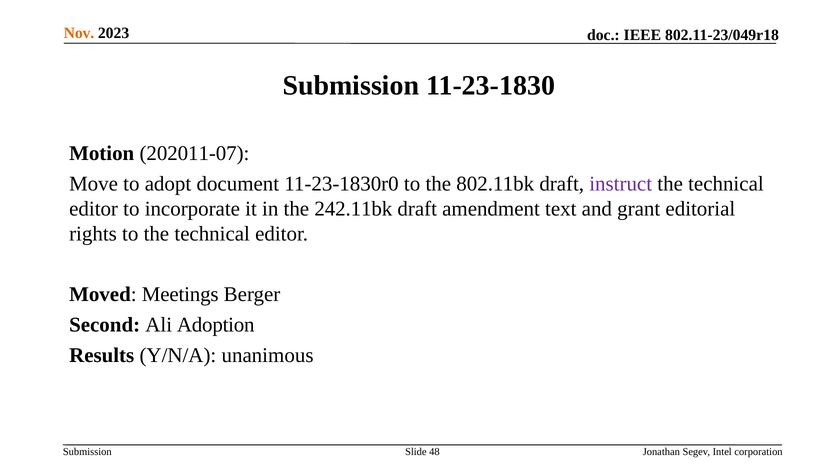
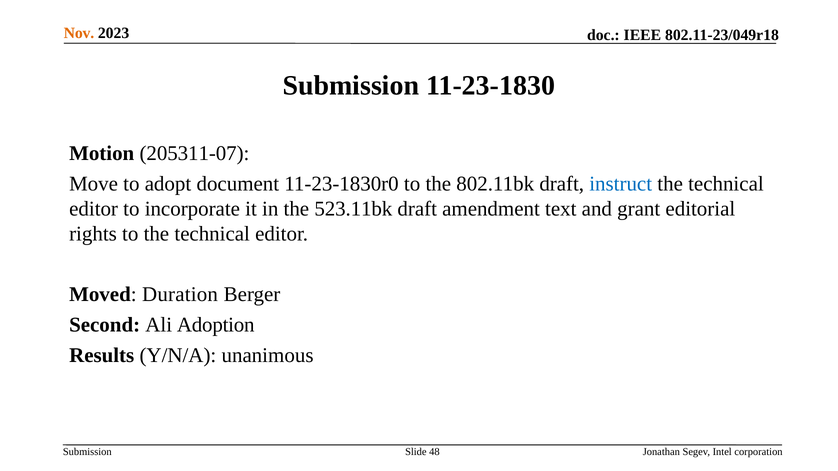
202011-07: 202011-07 -> 205311-07 (194, 153)
instruct colour: purple -> blue (621, 184)
242.11bk: 242.11bk -> 523.11bk (353, 209)
Meetings: Meetings -> Duration (180, 295)
